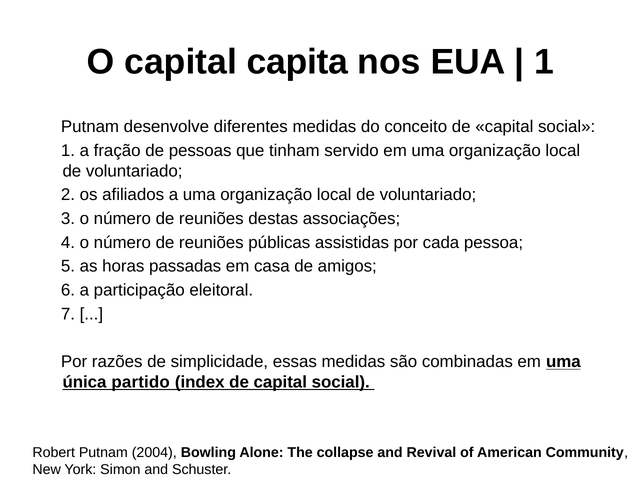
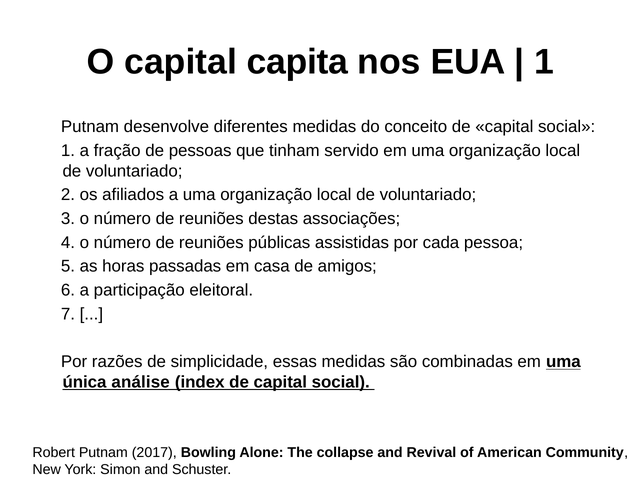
partido: partido -> análise (141, 382)
2004: 2004 -> 2017 (154, 452)
